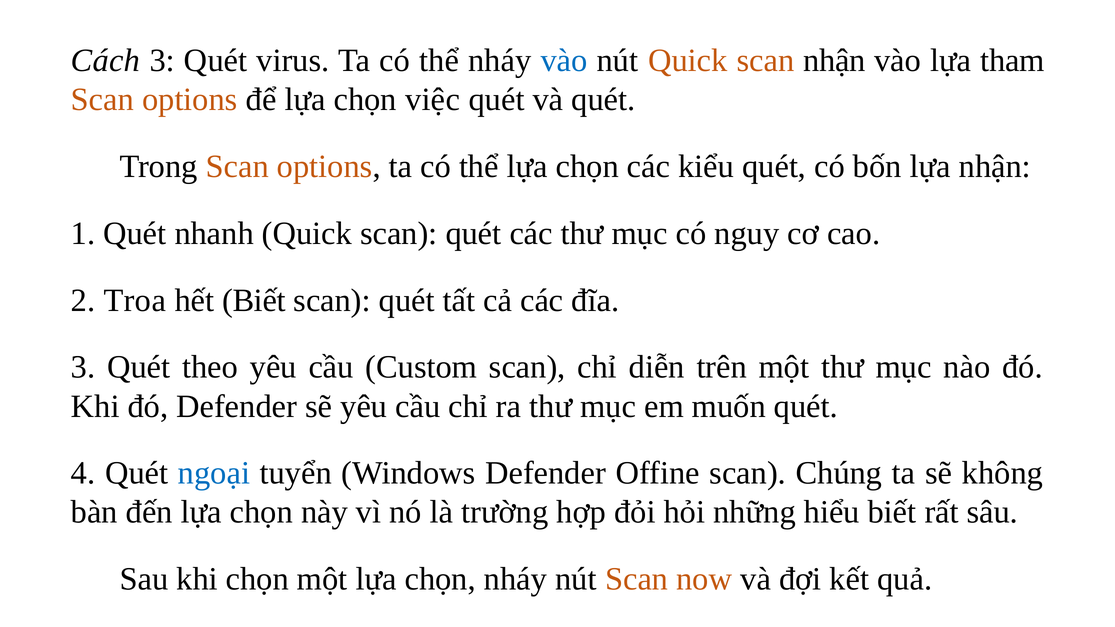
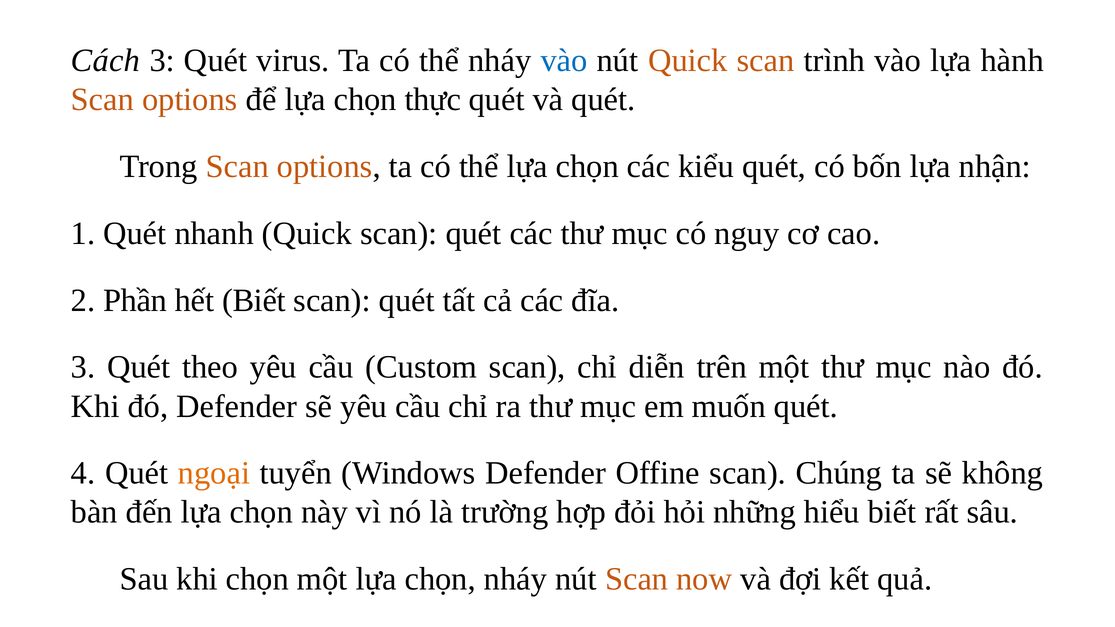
scan nhận: nhận -> trình (834, 61)
tham: tham -> hành (1012, 61)
việc: việc -> thực (433, 100)
Troa: Troa -> Phần (135, 300)
ngoại colour: blue -> orange (214, 473)
